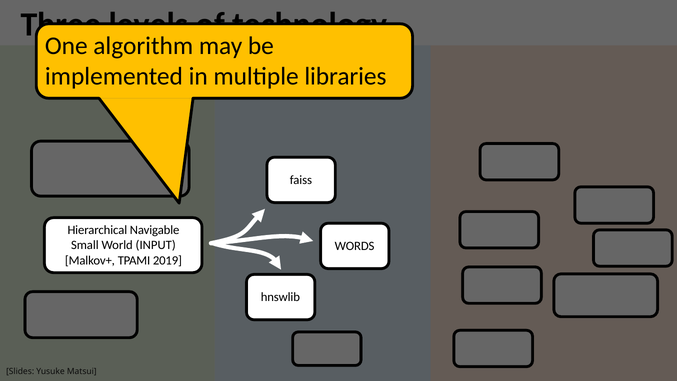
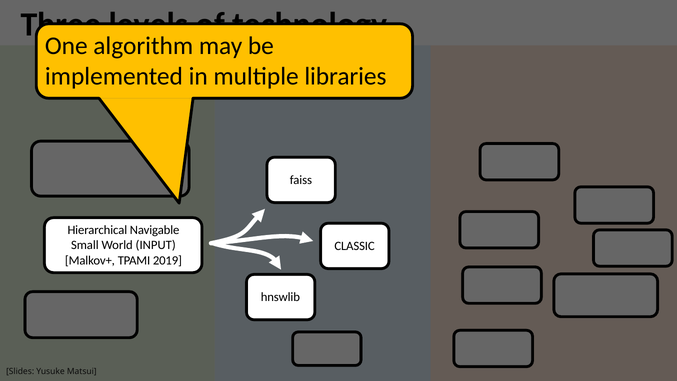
WORDS: WORDS -> CLASSIC (355, 246)
